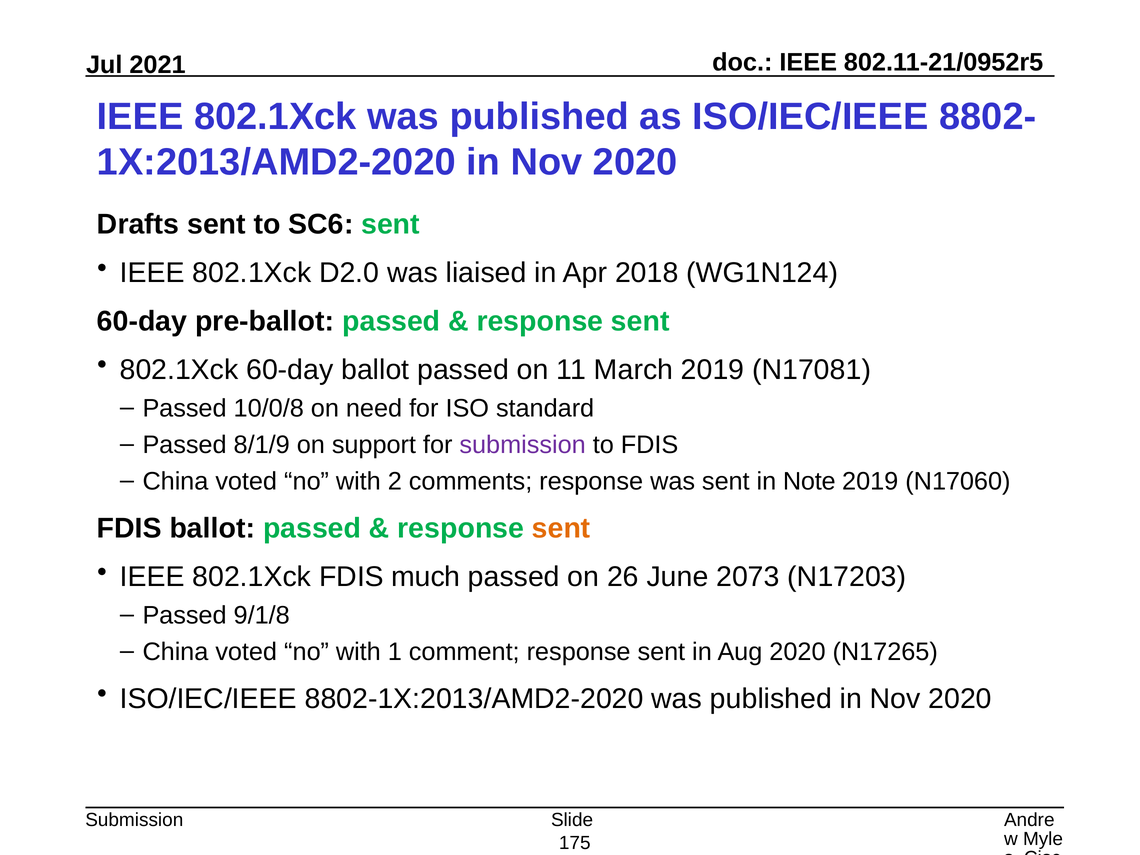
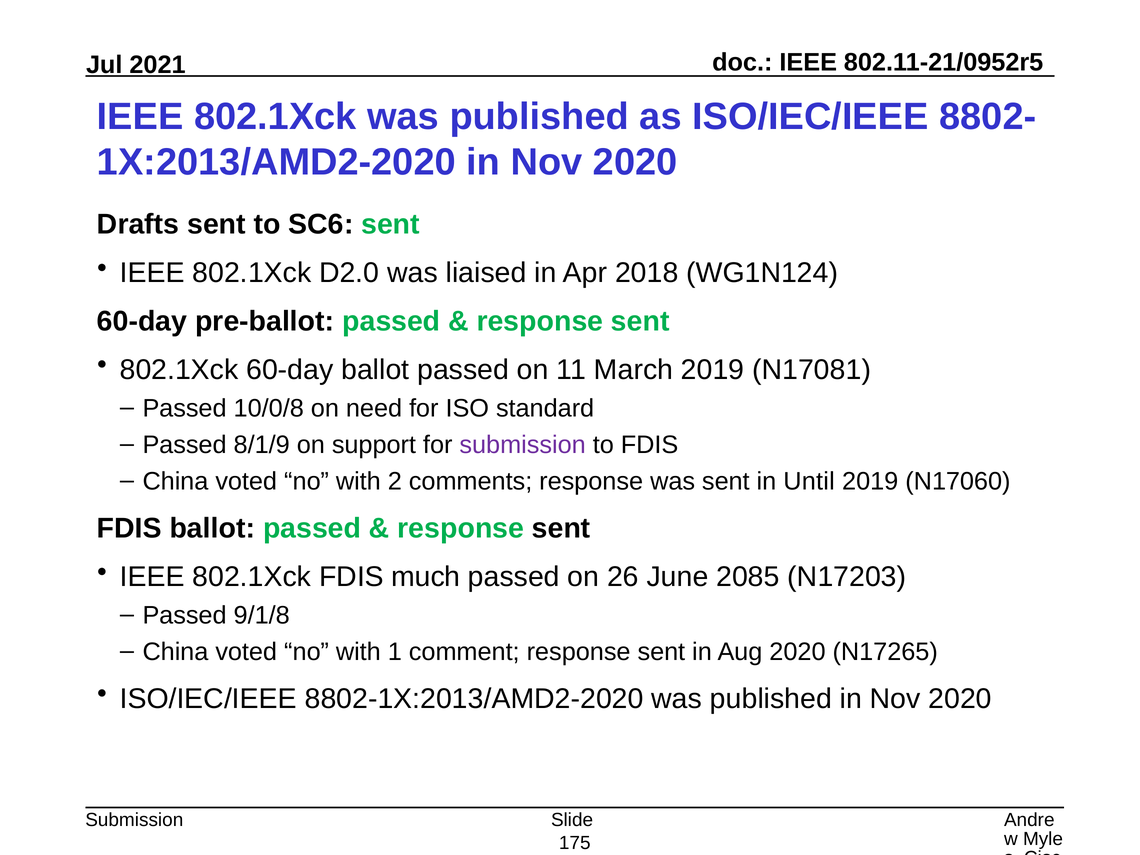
Note: Note -> Until (809, 482)
sent colour: orange -> black (561, 528)
2073: 2073 -> 2085 (748, 577)
